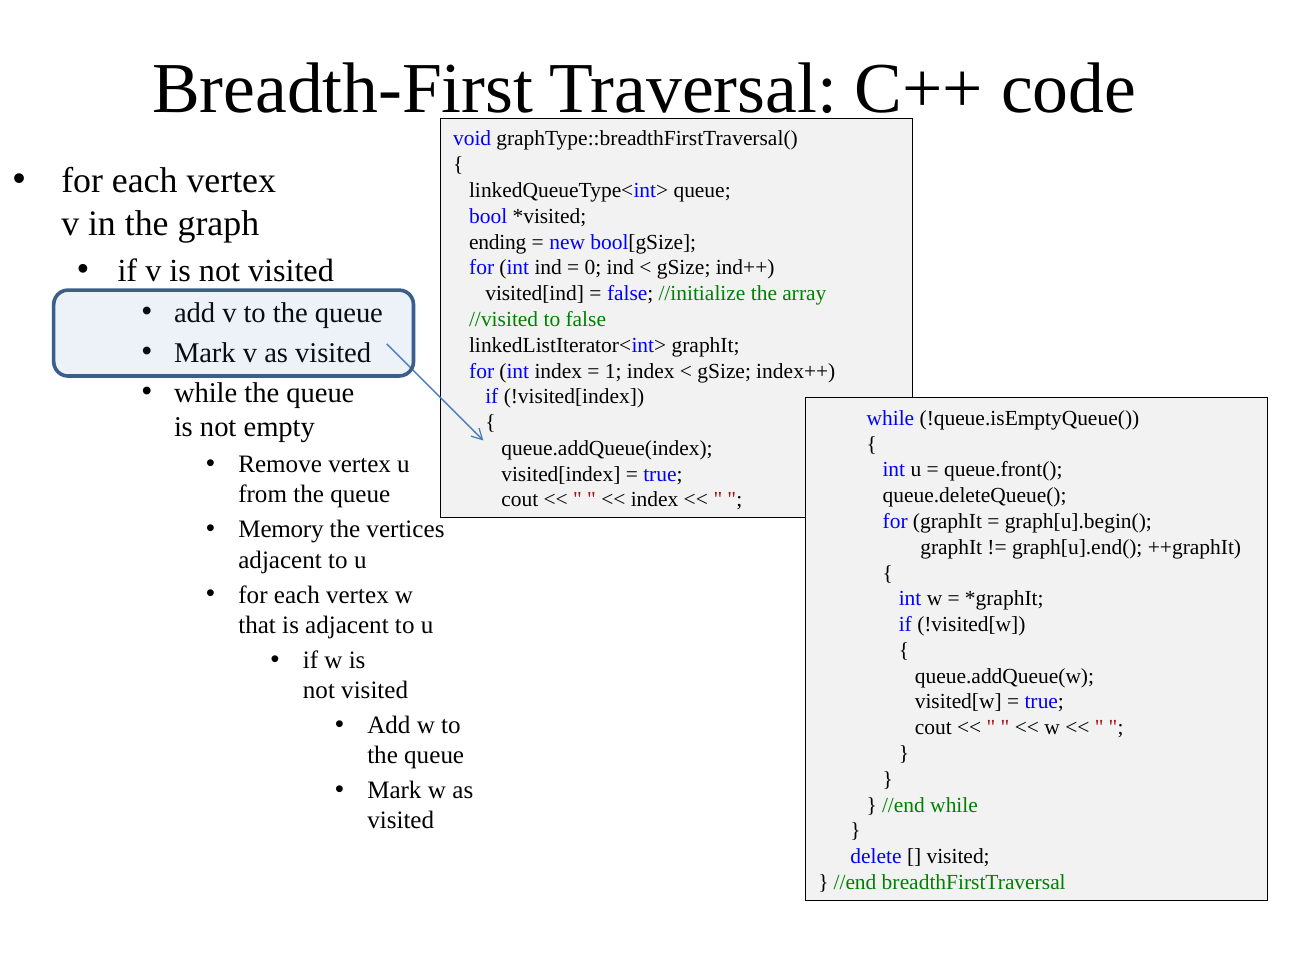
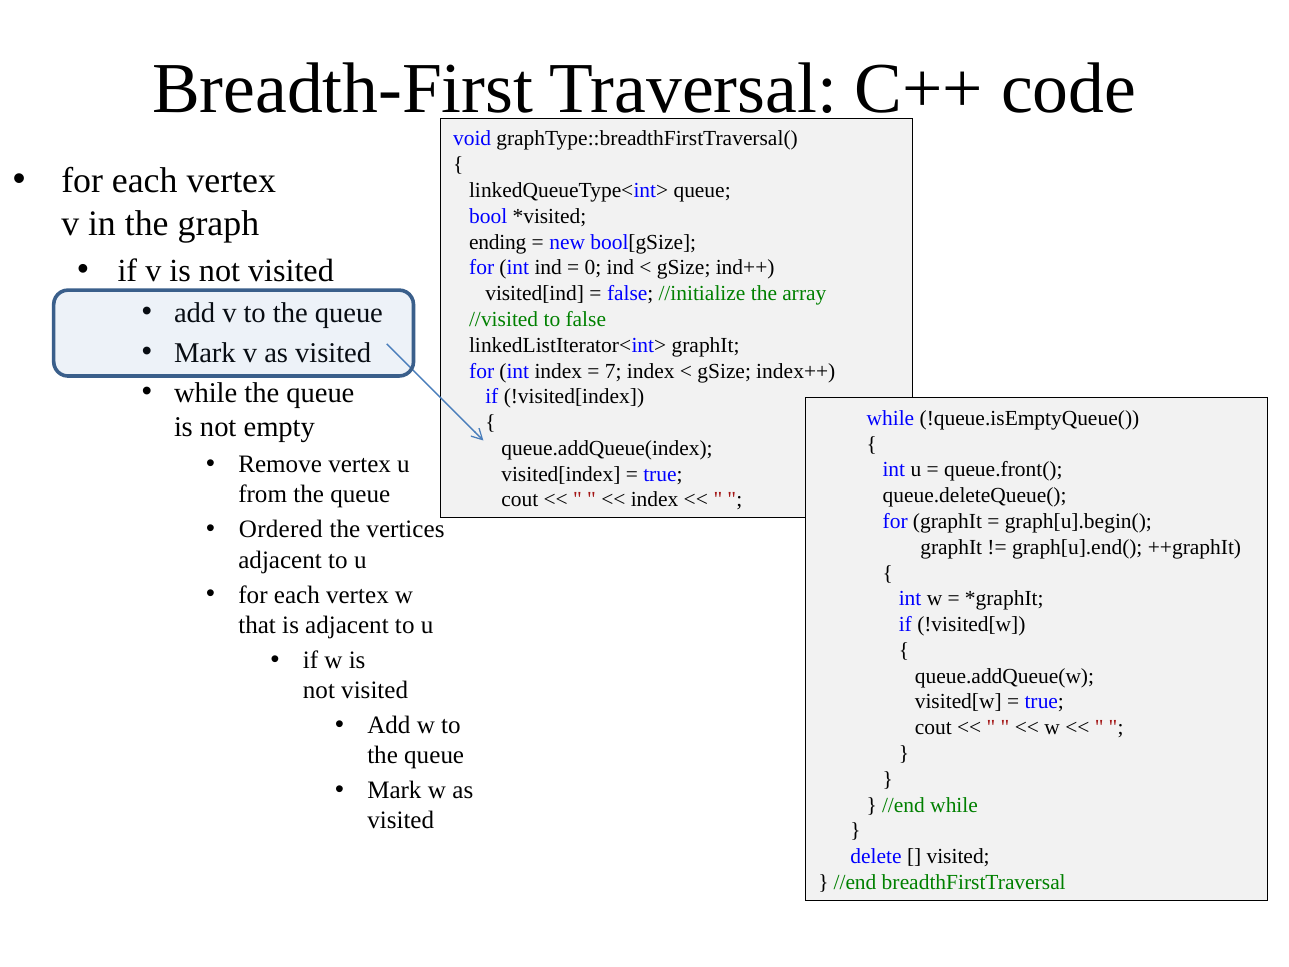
1: 1 -> 7 (613, 371)
Memory: Memory -> Ordered (281, 530)
